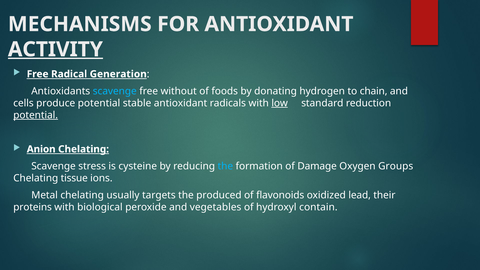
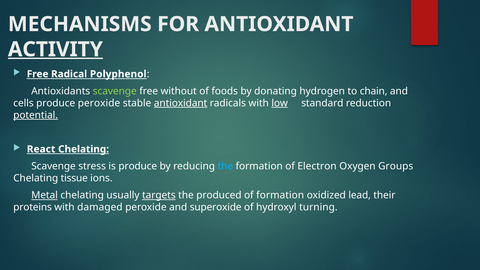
Generation: Generation -> Polyphenol (118, 74)
scavenge colour: light blue -> light green (115, 91)
produce potential: potential -> peroxide (99, 103)
antioxidant underline: none -> present (181, 103)
Anion: Anion -> React (41, 149)
is cysteine: cysteine -> produce (138, 166)
Damage: Damage -> Electron (317, 166)
Metal underline: none -> present (45, 195)
targets underline: none -> present (159, 195)
of flavonoids: flavonoids -> formation (280, 195)
biological: biological -> damaged (100, 207)
vegetables: vegetables -> superoxide (216, 207)
contain: contain -> turning (318, 207)
